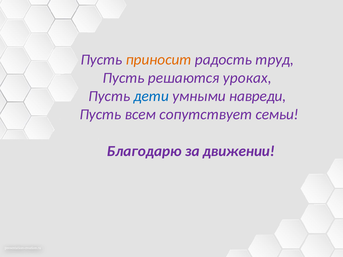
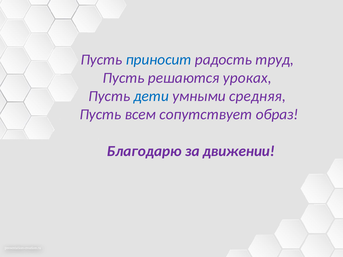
приносит colour: orange -> blue (159, 60)
навреди: навреди -> средняя (258, 96)
семьи: семьи -> образ (277, 115)
